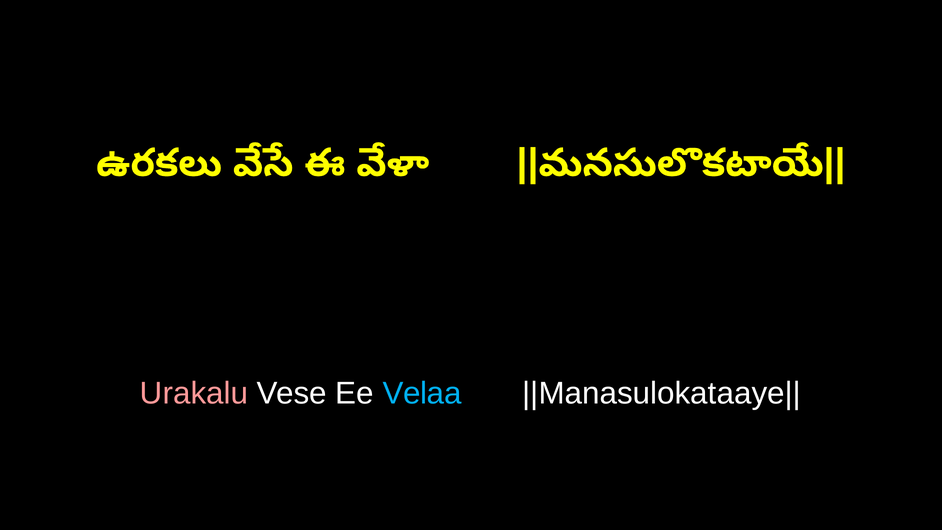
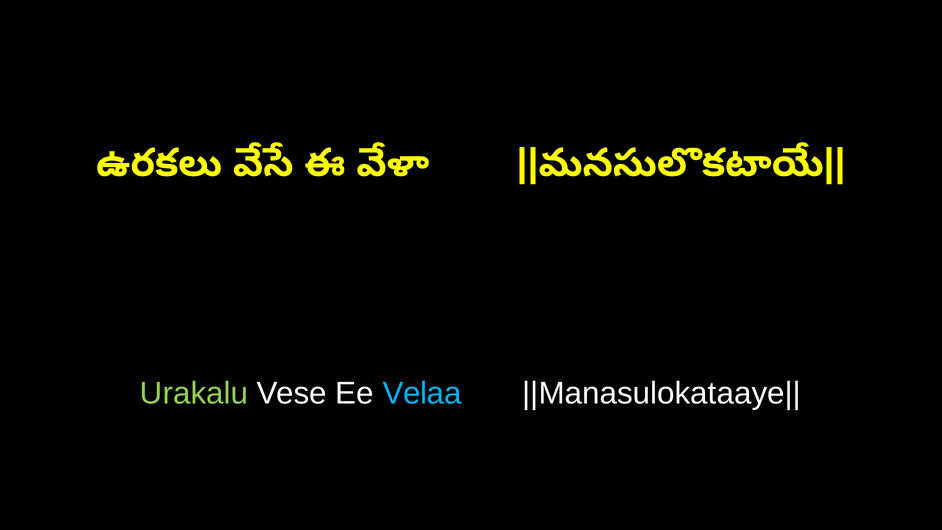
Urakalu colour: pink -> light green (194, 393)
